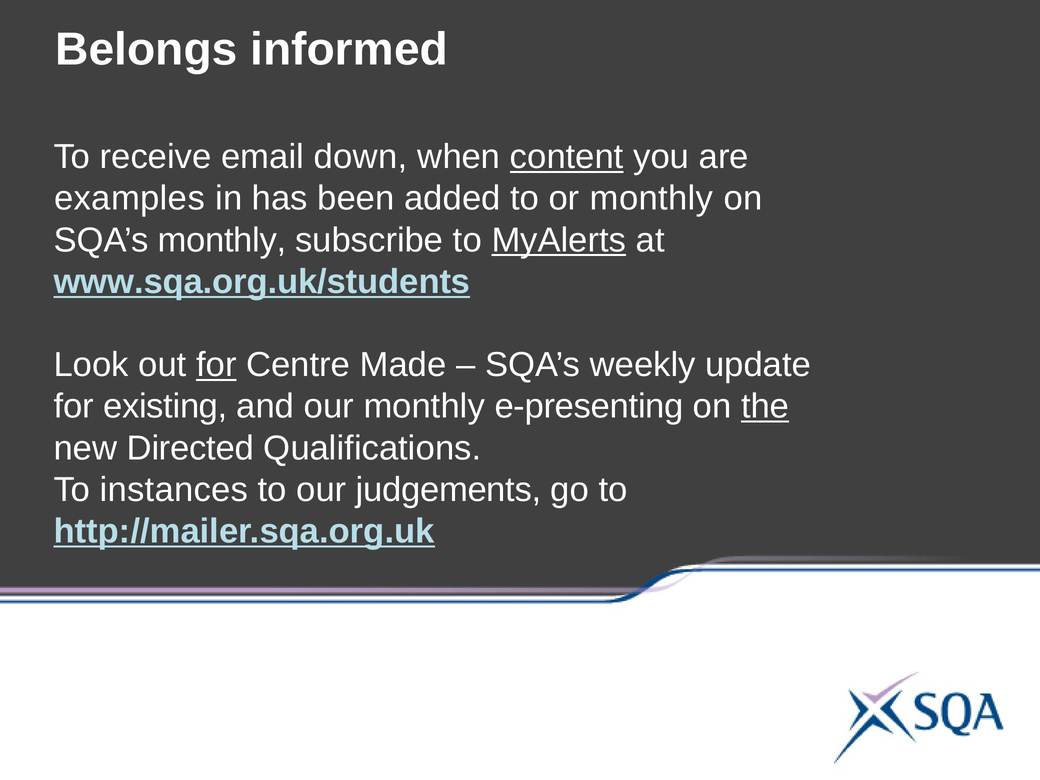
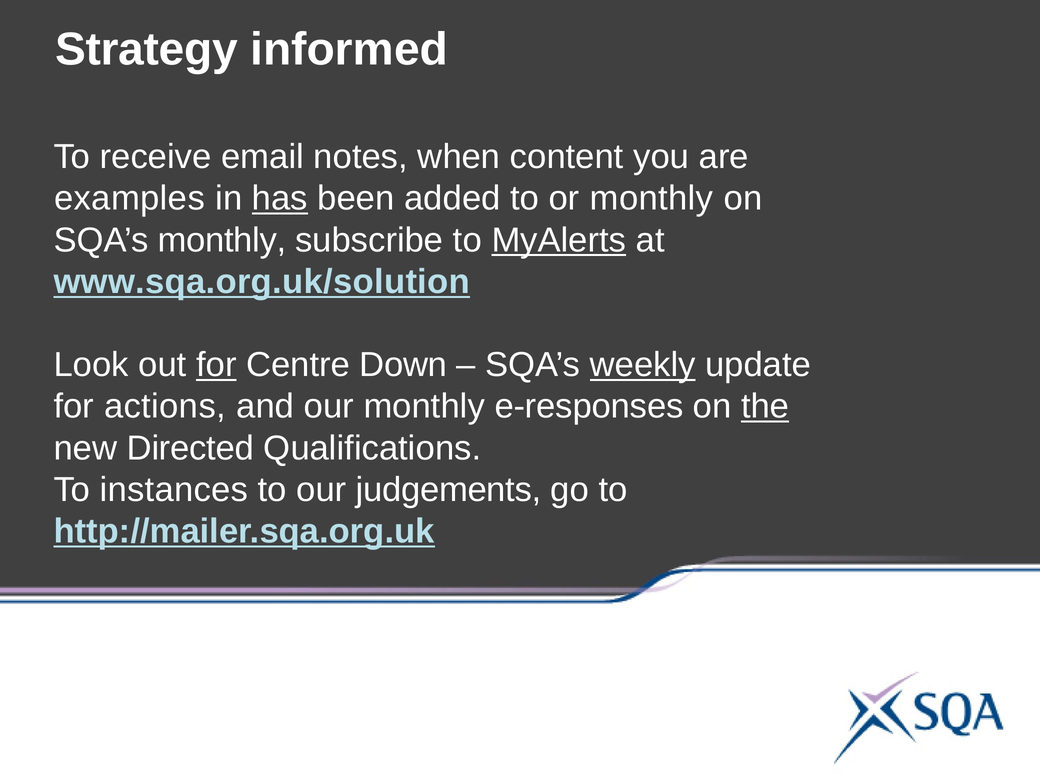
Belongs: Belongs -> Strategy (147, 49)
down: down -> notes (361, 157)
content underline: present -> none (567, 157)
has underline: none -> present (280, 198)
www.sqa.org.uk/students: www.sqa.org.uk/students -> www.sqa.org.uk/solution (262, 282)
Made: Made -> Down (403, 365)
weekly underline: none -> present (643, 365)
existing: existing -> actions (165, 406)
e-presenting: e-presenting -> e-responses (589, 406)
